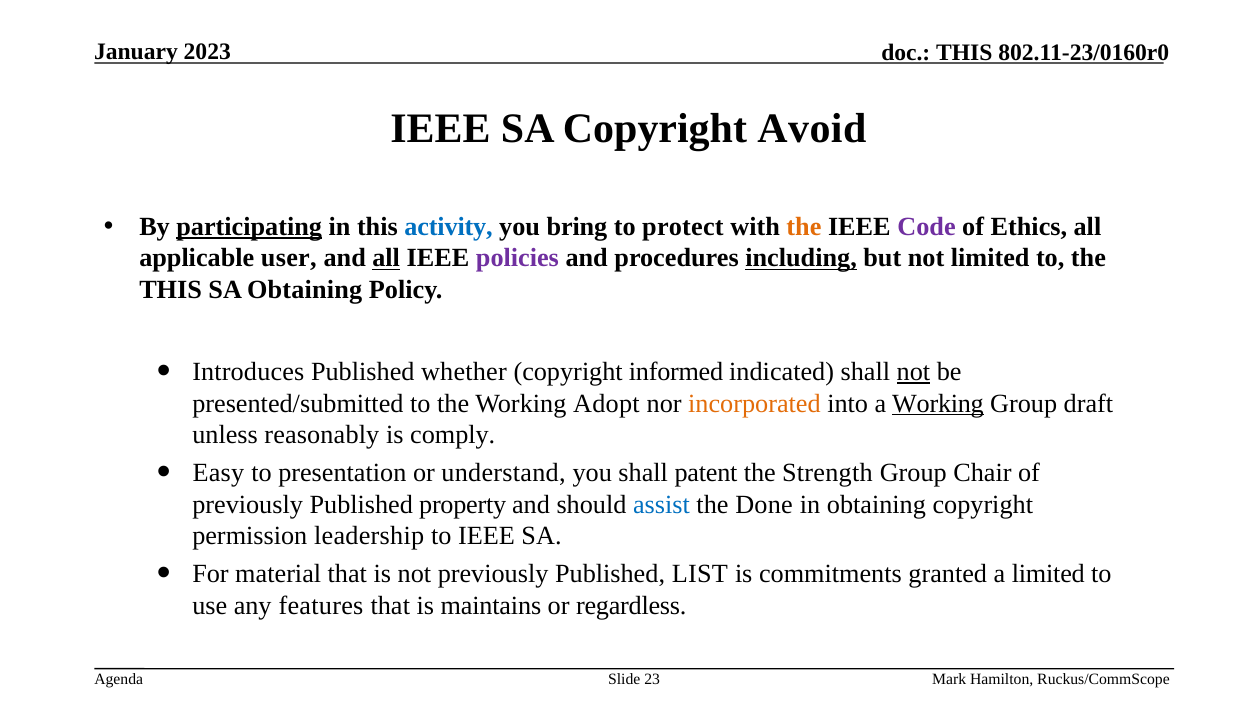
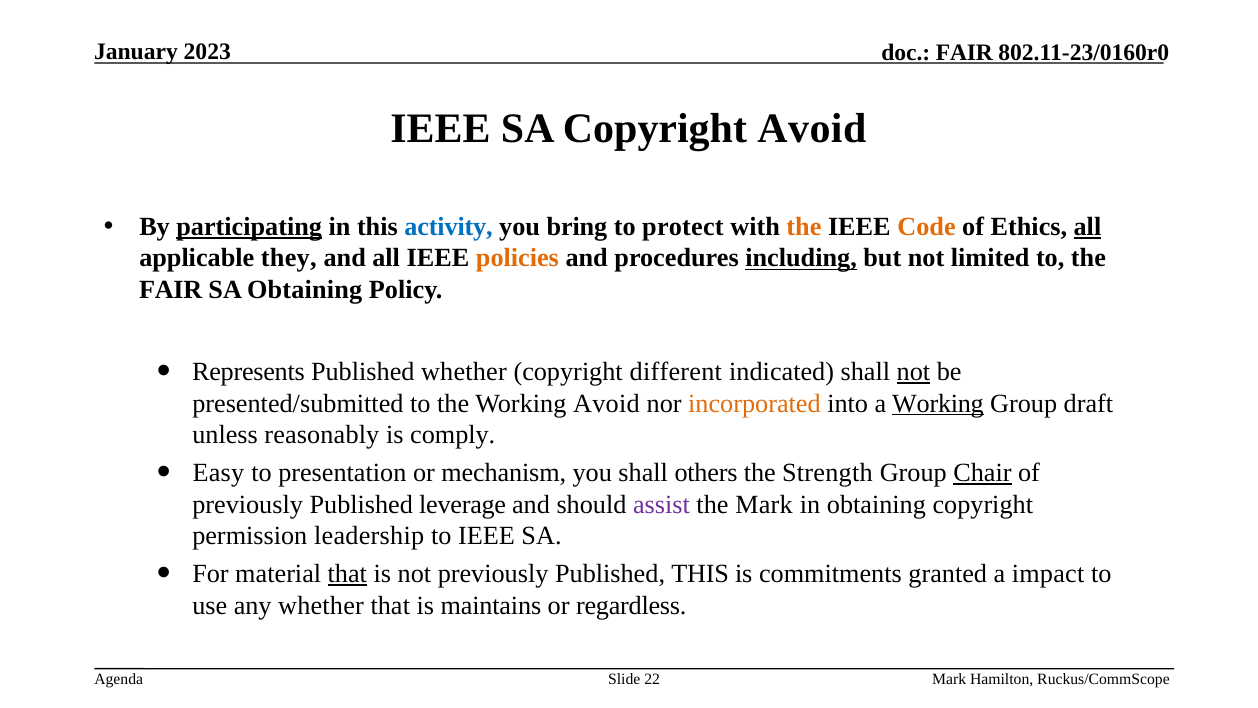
THIS: THIS -> FAIR (964, 52)
Code colour: purple -> orange (926, 227)
all underline: none -> present (1087, 227)
user: user -> they (289, 258)
all underline: present -> none (386, 258)
policies colour: purple -> orange (517, 258)
THIS: THIS -> FAIR (171, 290)
Introduces: Introduces -> Represents (248, 372)
informed: informed -> different (676, 372)
Working Adopt: Adopt -> Avoid (606, 403)
understand: understand -> mechanism (504, 473)
patent: patent -> others (706, 473)
Chair underline: none -> present (982, 473)
property: property -> leverage (463, 504)
assist colour: blue -> purple (661, 504)
the Done: Done -> Mark (764, 504)
that underline: none -> present (347, 574)
Published LIST: LIST -> THIS (700, 574)
a limited: limited -> impact (1048, 574)
any features: features -> whether (321, 605)
23: 23 -> 22 (652, 679)
